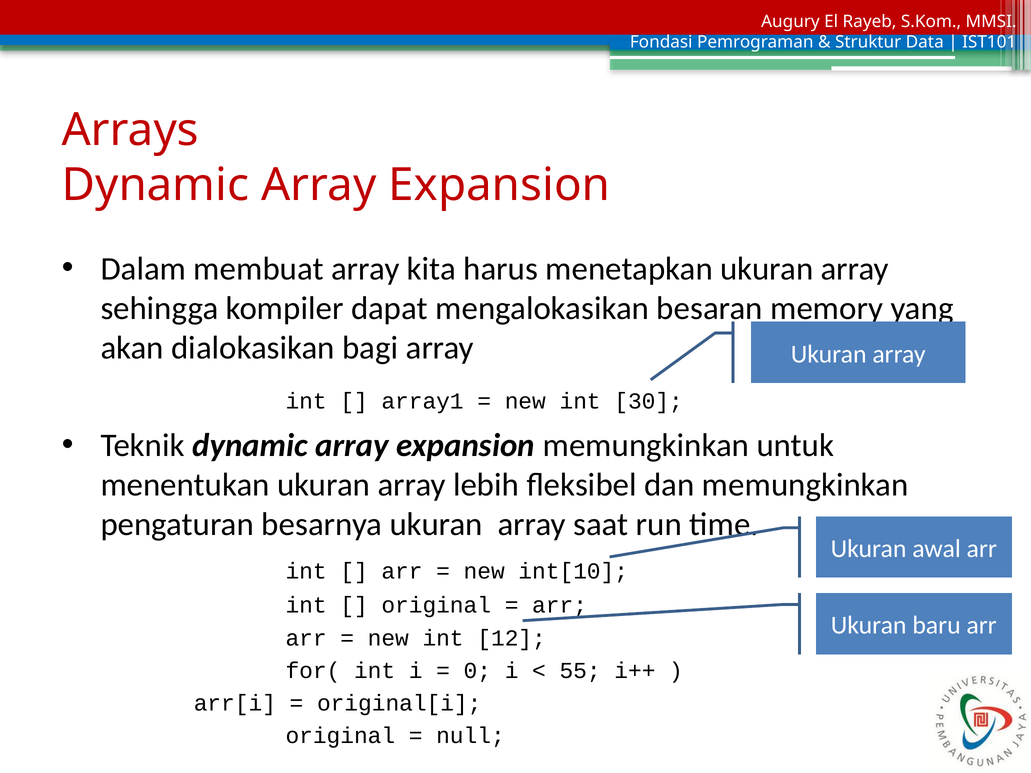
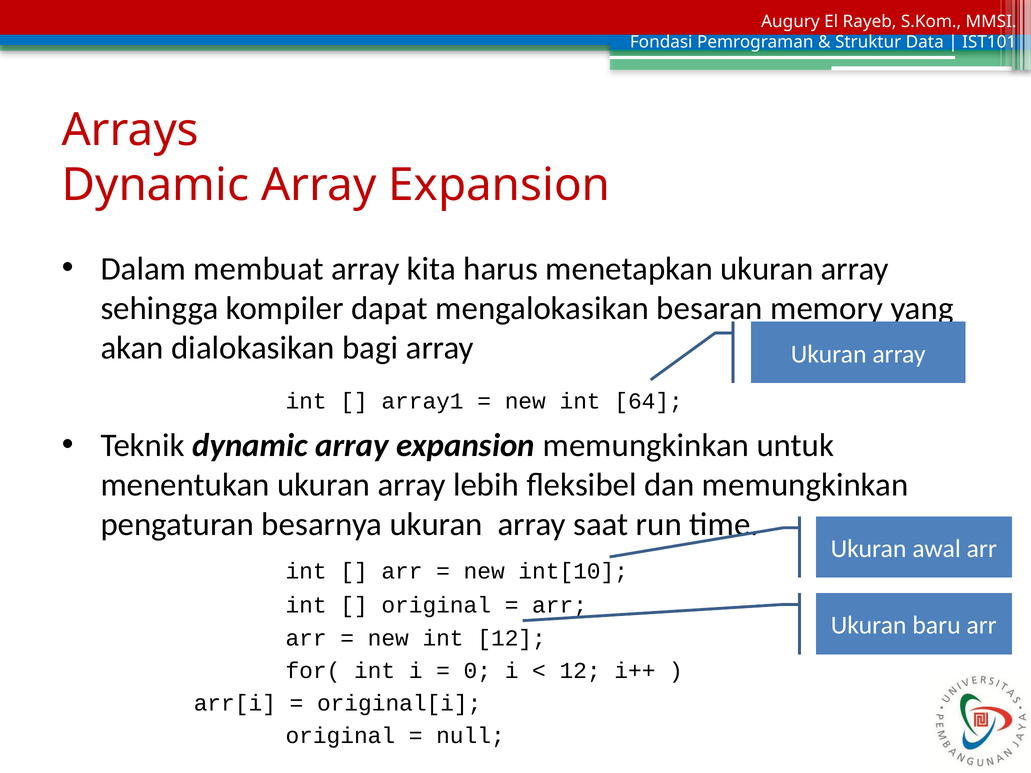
30: 30 -> 64 (649, 402)
55: 55 -> 12 (580, 671)
